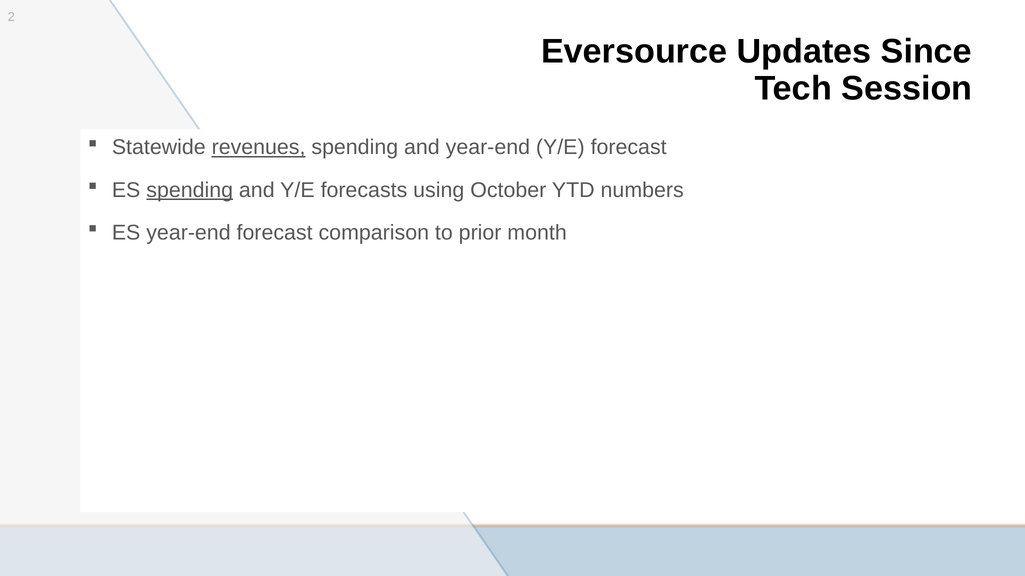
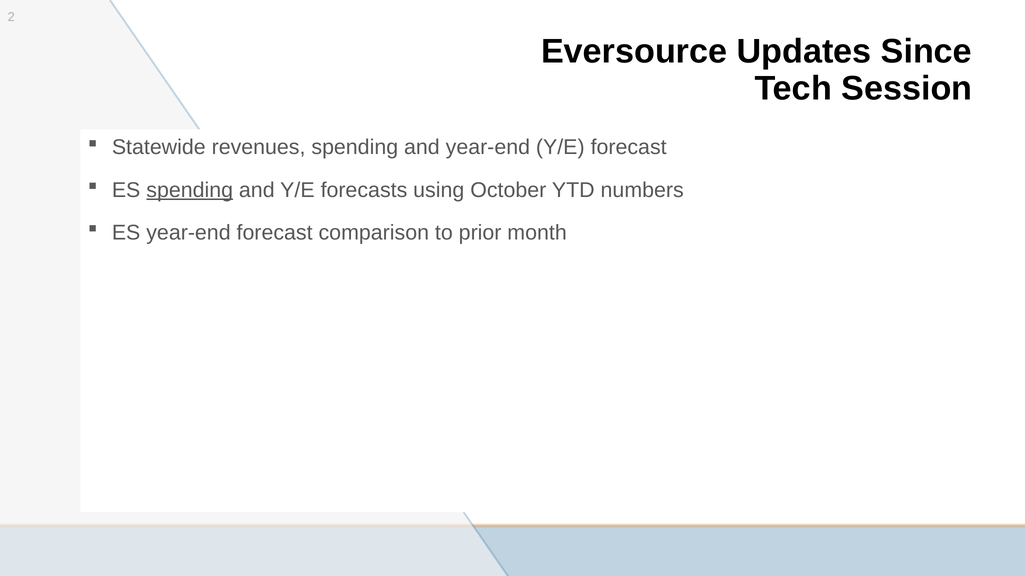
revenues underline: present -> none (259, 148)
